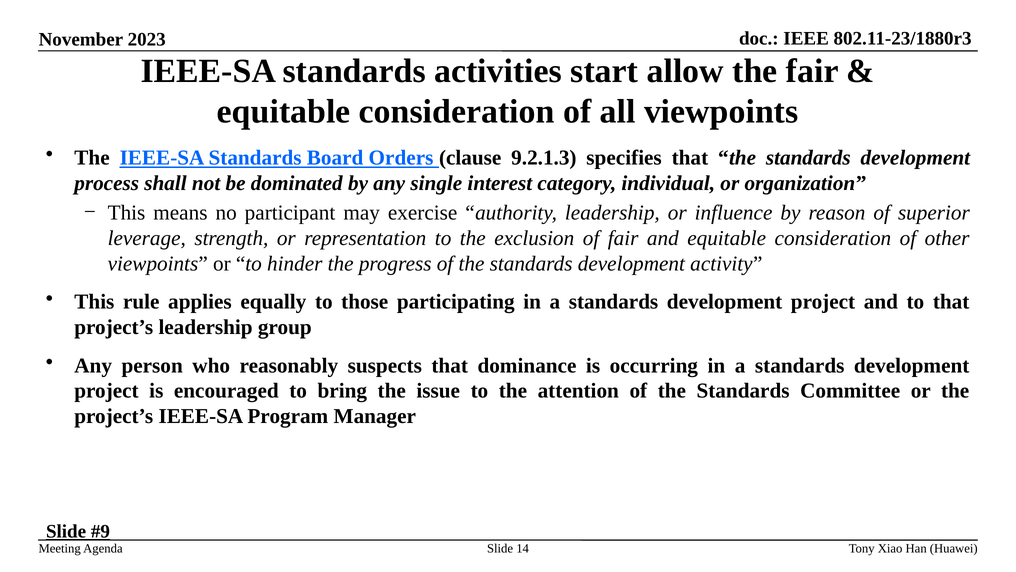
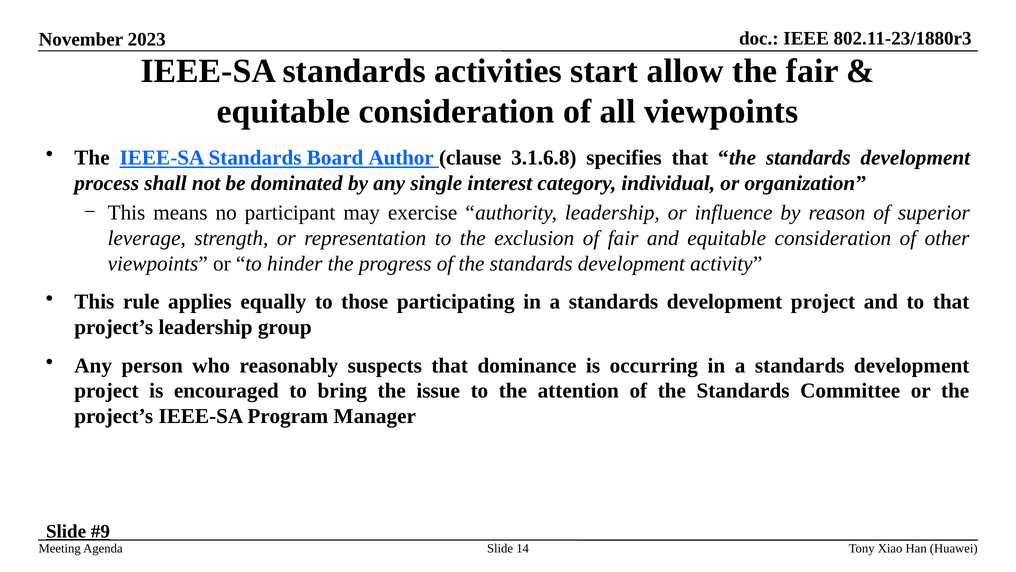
Orders: Orders -> Author (401, 158)
9.2.1.3: 9.2.1.3 -> 3.1.6.8 (544, 158)
